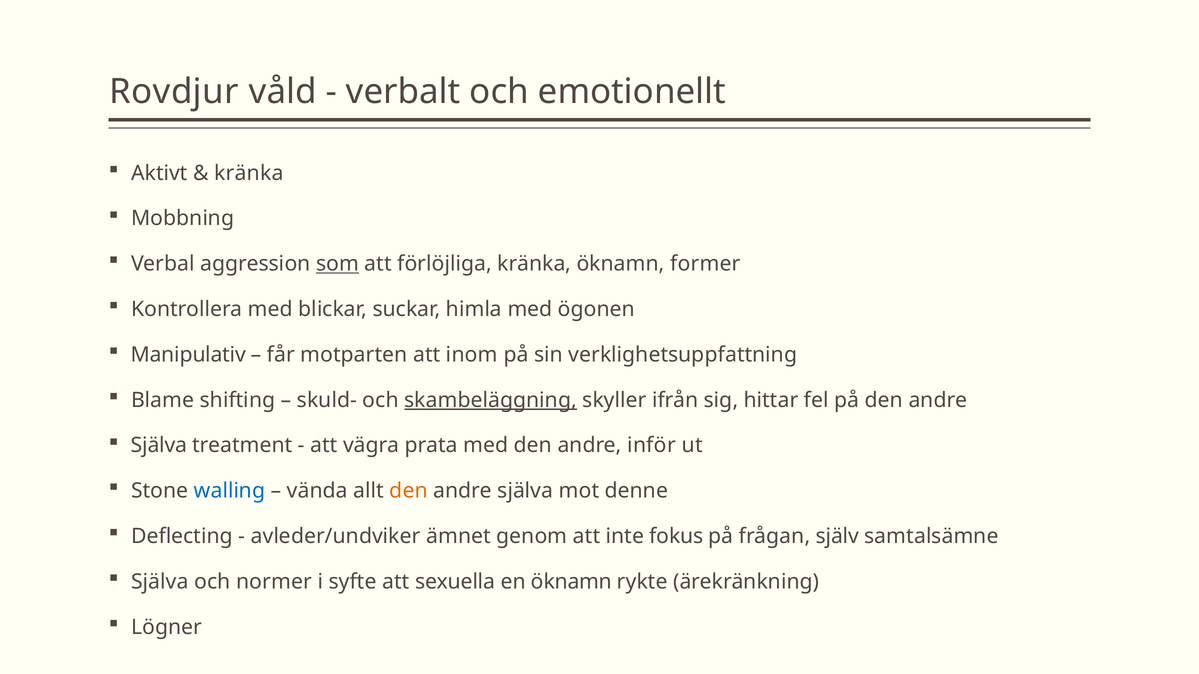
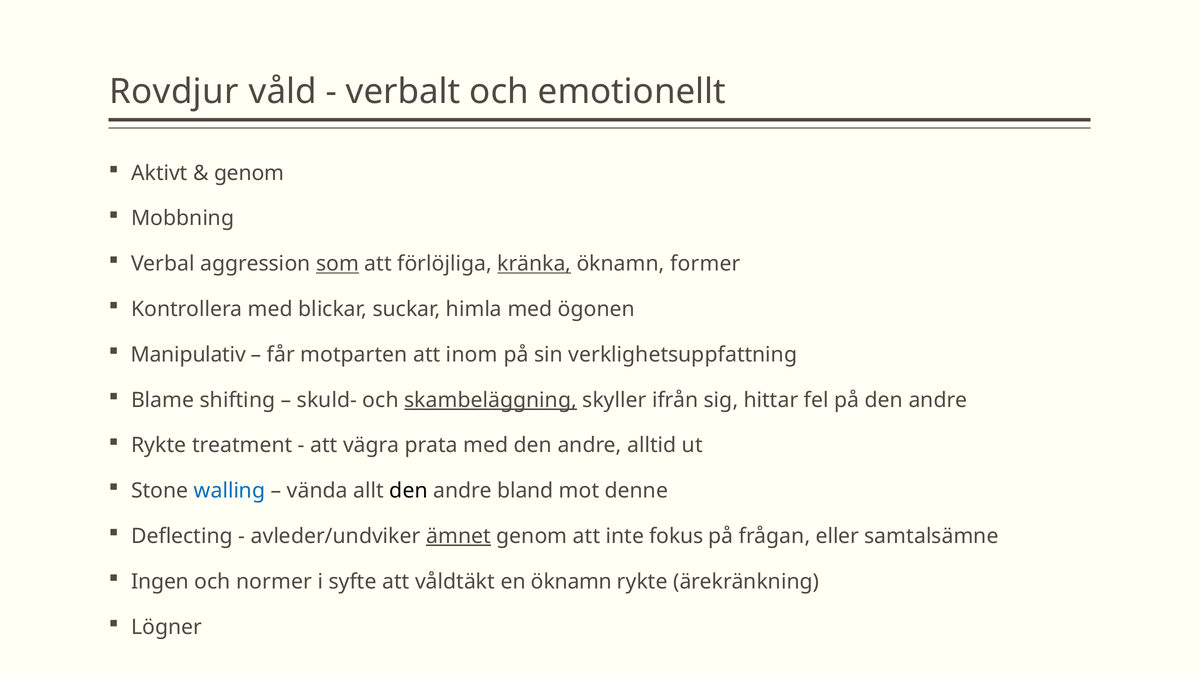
kränka: kränka -> genom (249, 173)
kränka underline: none -> present (534, 264)
Själva: Själva -> Rykte (159, 446)
inför: inför -> alltid (652, 446)
den colour: orange -> black (409, 491)
andre själva: själva -> bland (525, 491)
ämnet underline: none -> present (459, 537)
själv: själv -> eller (837, 537)
Själva: Själva -> Ingen (160, 582)
sexuella: sexuella -> våldtäkt (455, 582)
